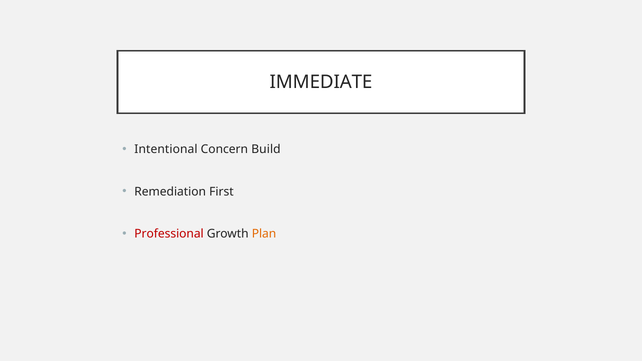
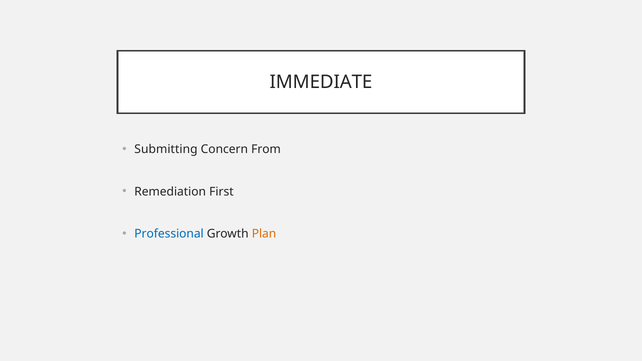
Intentional: Intentional -> Submitting (166, 149)
Build: Build -> From (266, 149)
Professional colour: red -> blue (169, 234)
